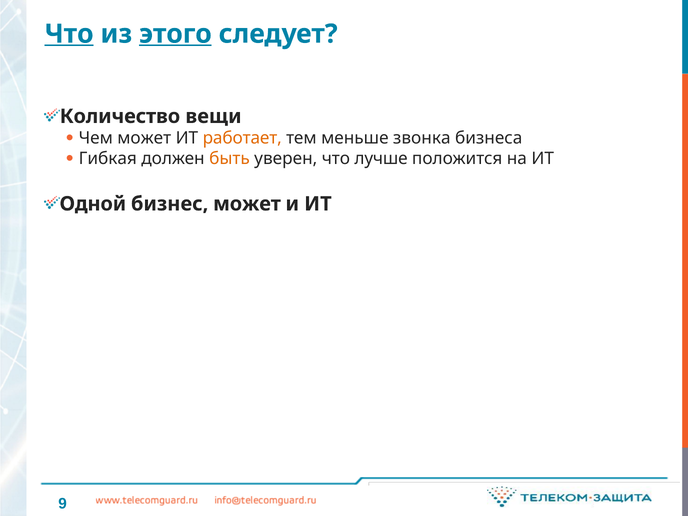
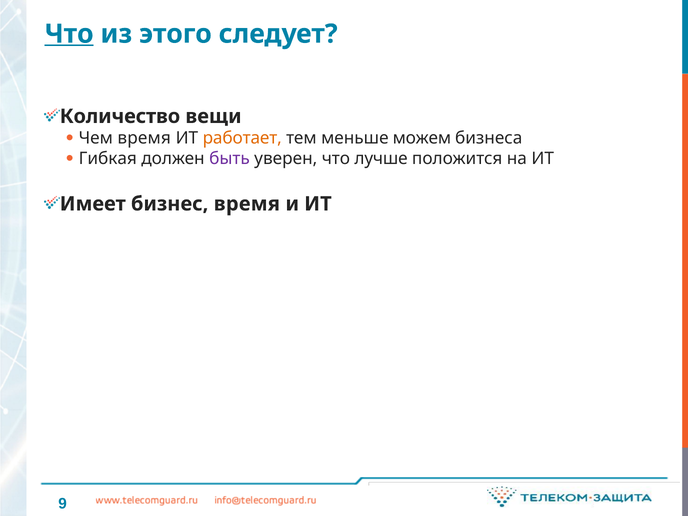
этого underline: present -> none (175, 34)
Чем может: может -> время (144, 138)
звонка: звонка -> можем (422, 138)
быть colour: orange -> purple (229, 159)
Одной: Одной -> Имеет (93, 204)
бизнес может: может -> время (247, 204)
